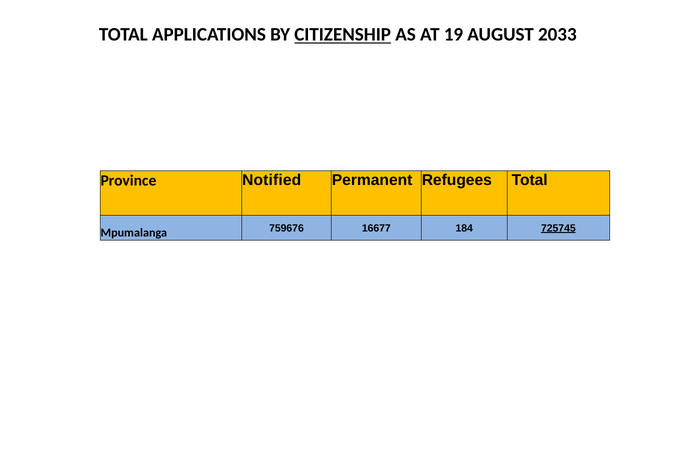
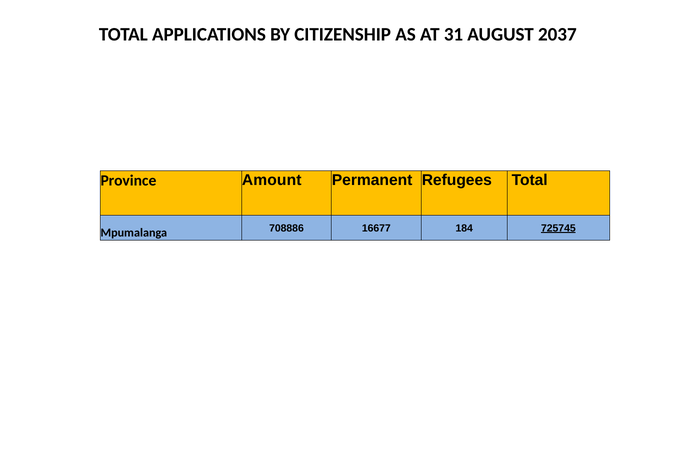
CITIZENSHIP underline: present -> none (343, 35)
19: 19 -> 31 (454, 35)
2033: 2033 -> 2037 (557, 35)
Notified: Notified -> Amount (272, 180)
759676: 759676 -> 708886 (286, 228)
